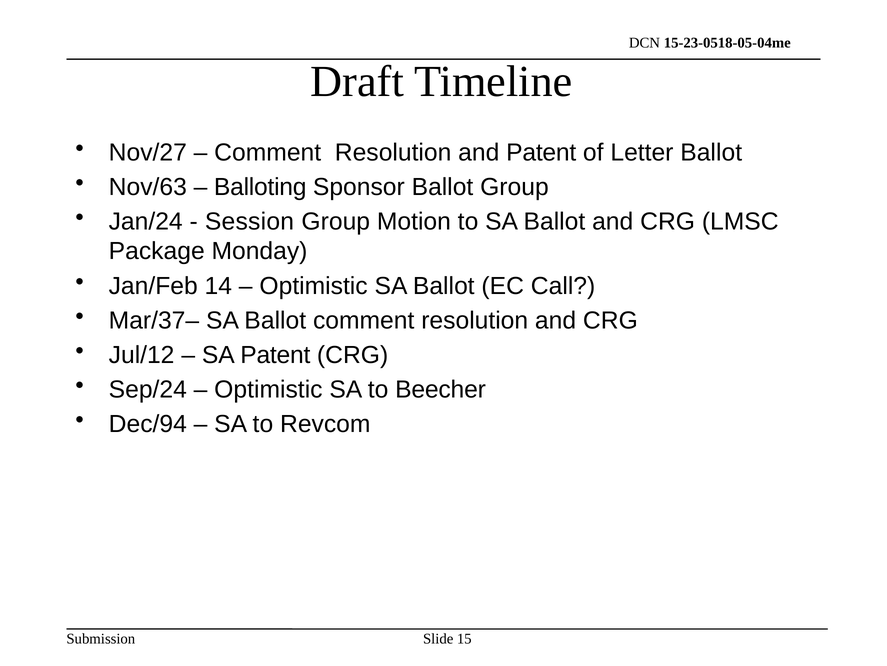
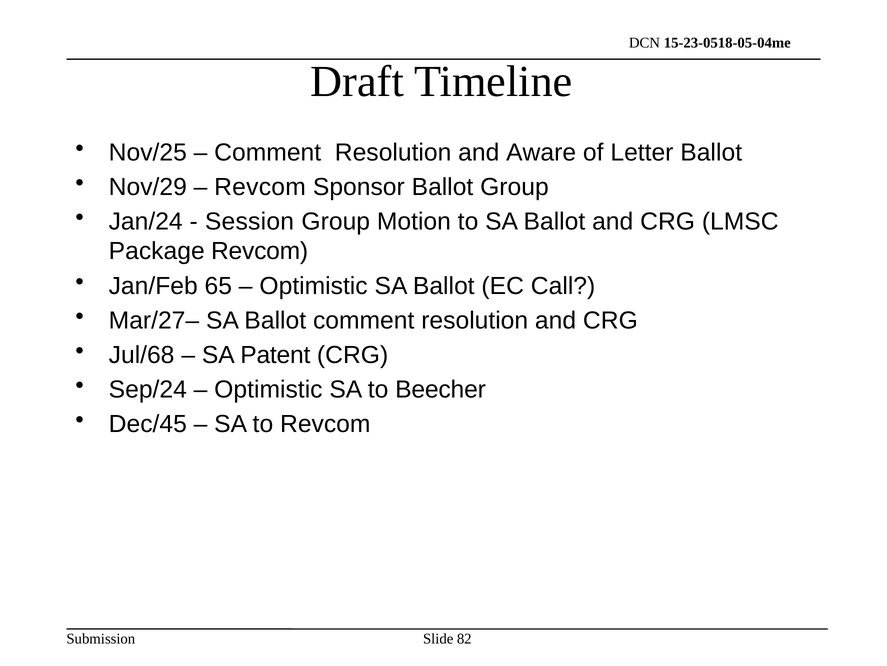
Nov/27: Nov/27 -> Nov/25 (148, 152)
and Patent: Patent -> Aware (541, 152)
Nov/63: Nov/63 -> Nov/29 (148, 187)
Balloting: Balloting -> Revcom (260, 187)
Package Monday: Monday -> Revcom (260, 251)
14: 14 -> 65 (218, 286)
Mar/37–: Mar/37– -> Mar/27– (154, 320)
Jul/12: Jul/12 -> Jul/68 (142, 355)
Dec/94: Dec/94 -> Dec/45 (148, 424)
15: 15 -> 82 (464, 638)
